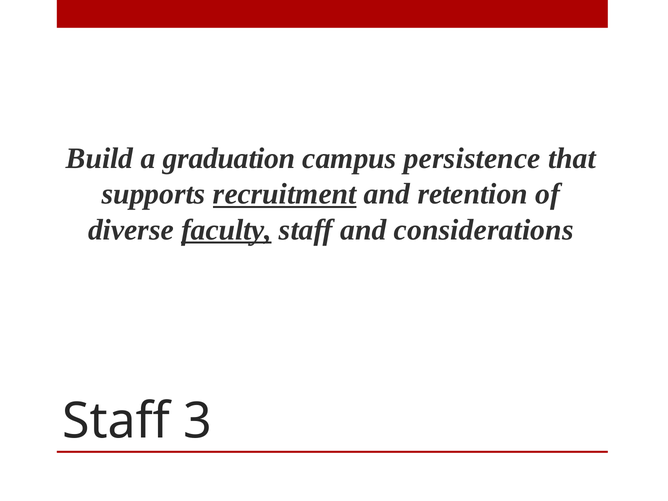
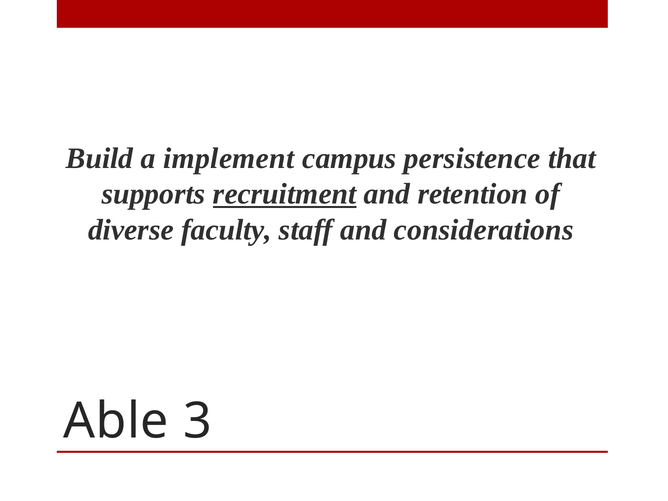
graduation: graduation -> implement (229, 158)
faculty underline: present -> none (226, 230)
Staff: Staff -> Able (116, 421)
